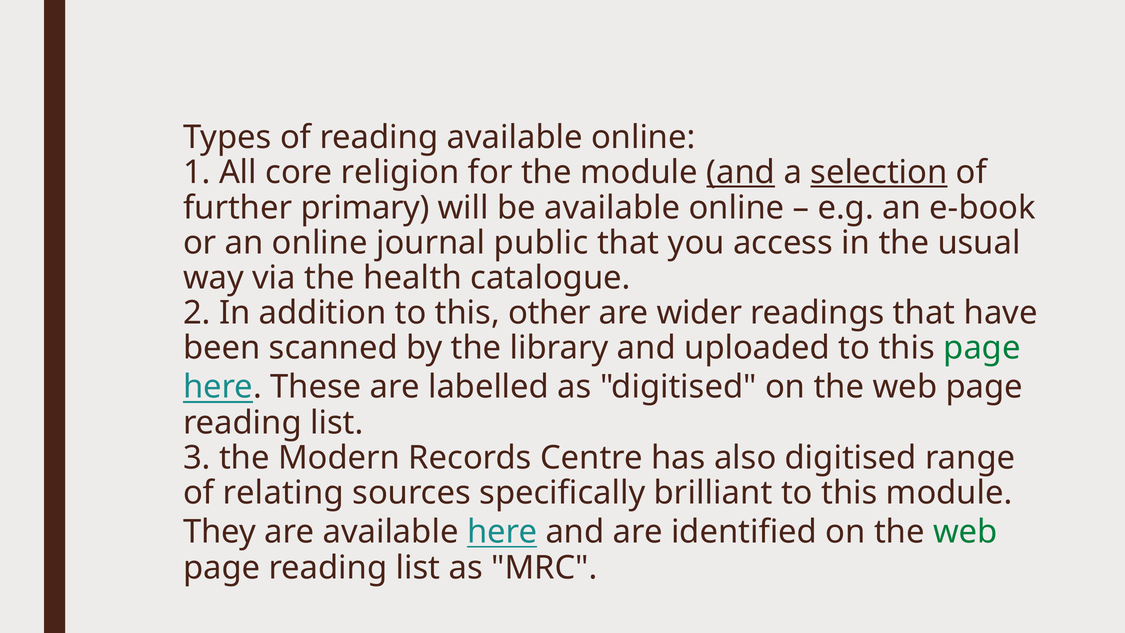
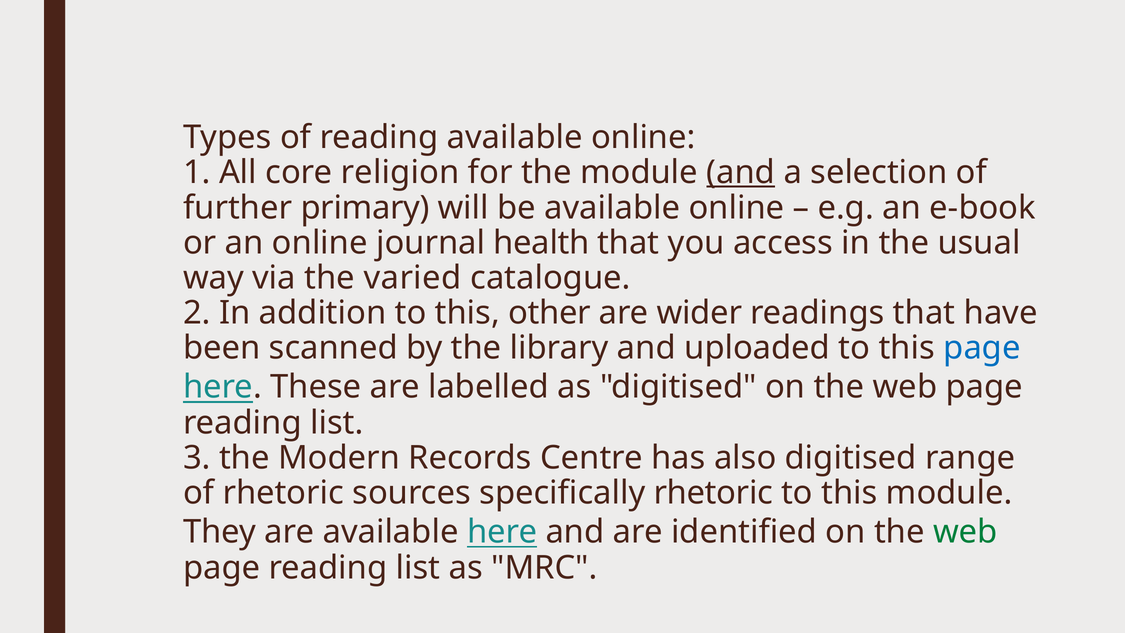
selection underline: present -> none (879, 173)
public: public -> health (541, 243)
health: health -> varied (412, 278)
page colour: green -> blue (982, 348)
of relating: relating -> rhetoric (283, 493)
specifically brilliant: brilliant -> rhetoric (713, 493)
